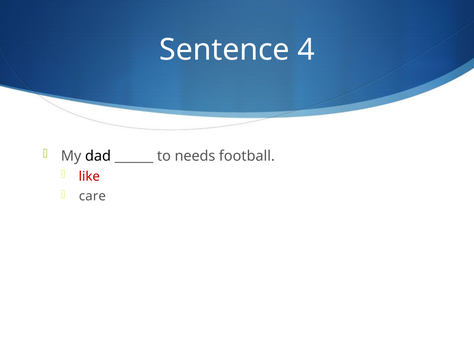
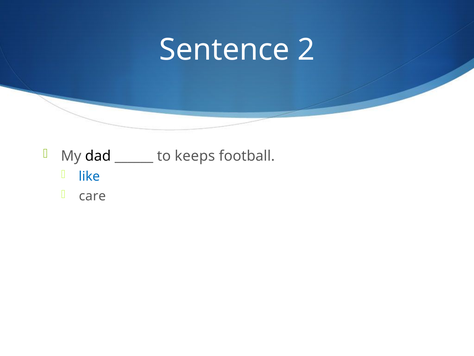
4: 4 -> 2 (306, 50)
needs: needs -> keeps (195, 156)
like colour: red -> blue (89, 176)
